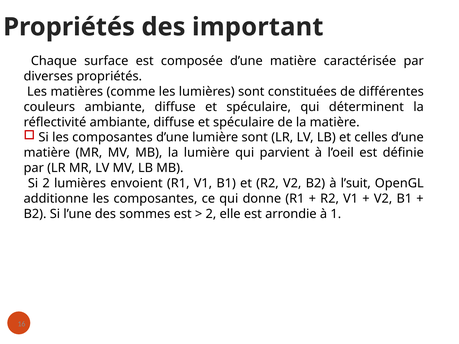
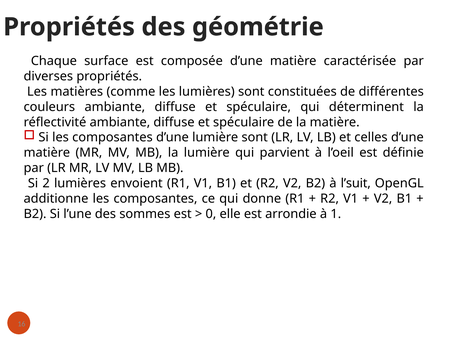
important: important -> géométrie (258, 27)
2: 2 -> 0 (211, 214)
